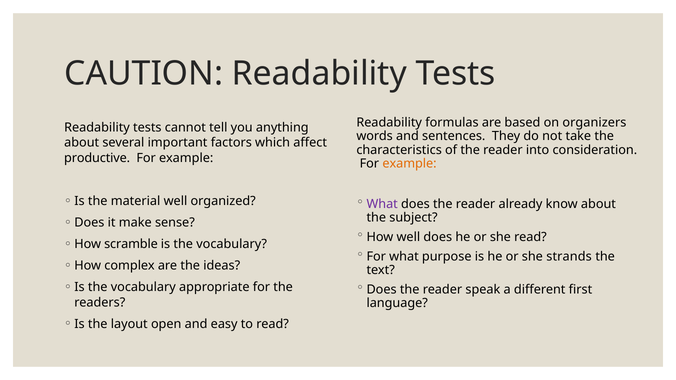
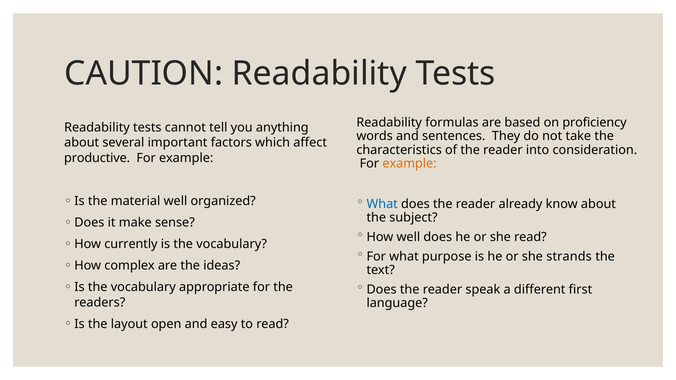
organizers: organizers -> proficiency (595, 123)
What colour: purple -> blue (382, 204)
scramble: scramble -> currently (131, 244)
